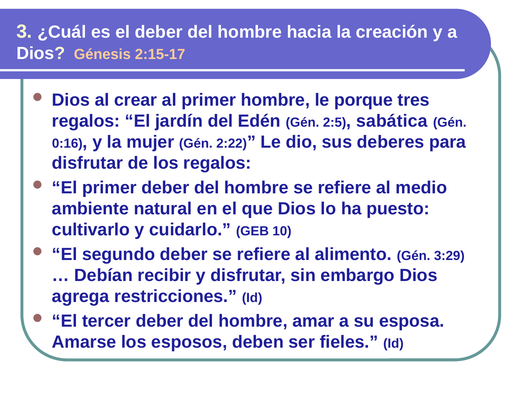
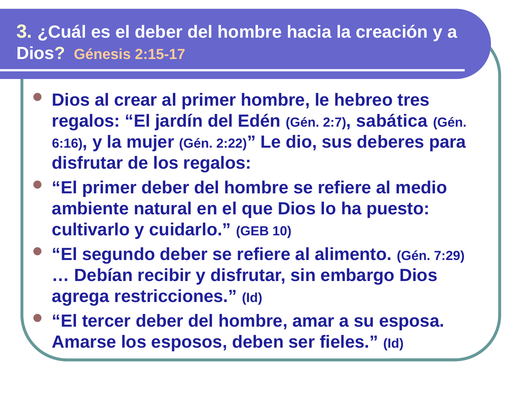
porque: porque -> hebreo (363, 100)
2:5: 2:5 -> 2:7 (335, 122)
0:16: 0:16 -> 6:16 (67, 143)
3:29: 3:29 -> 7:29 (449, 256)
